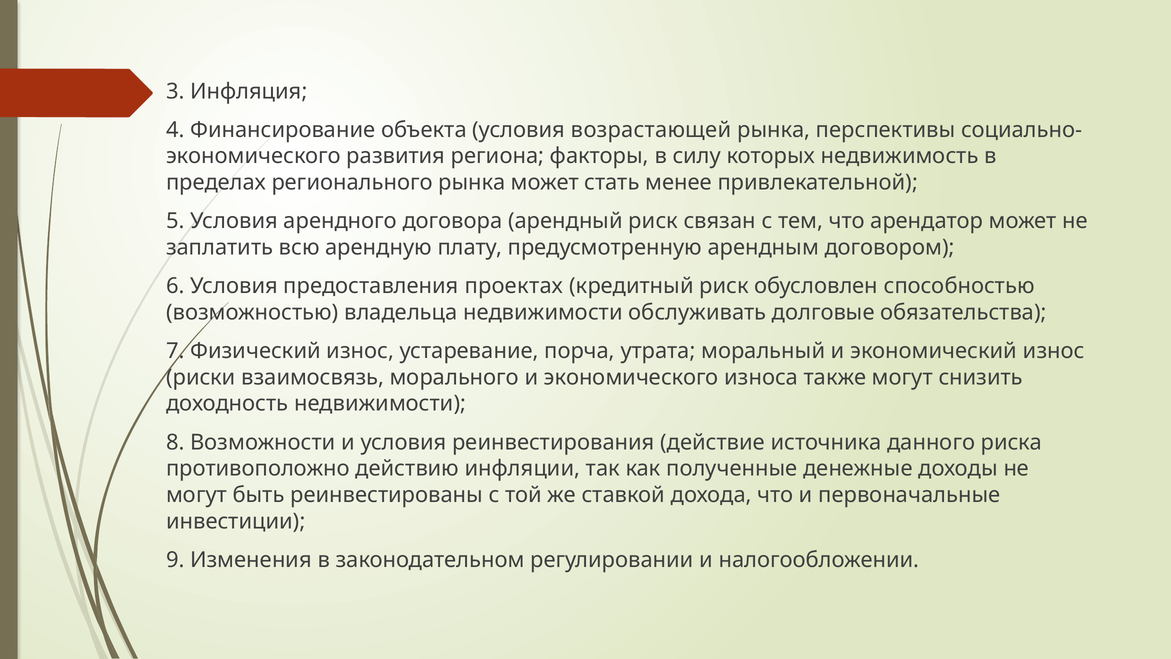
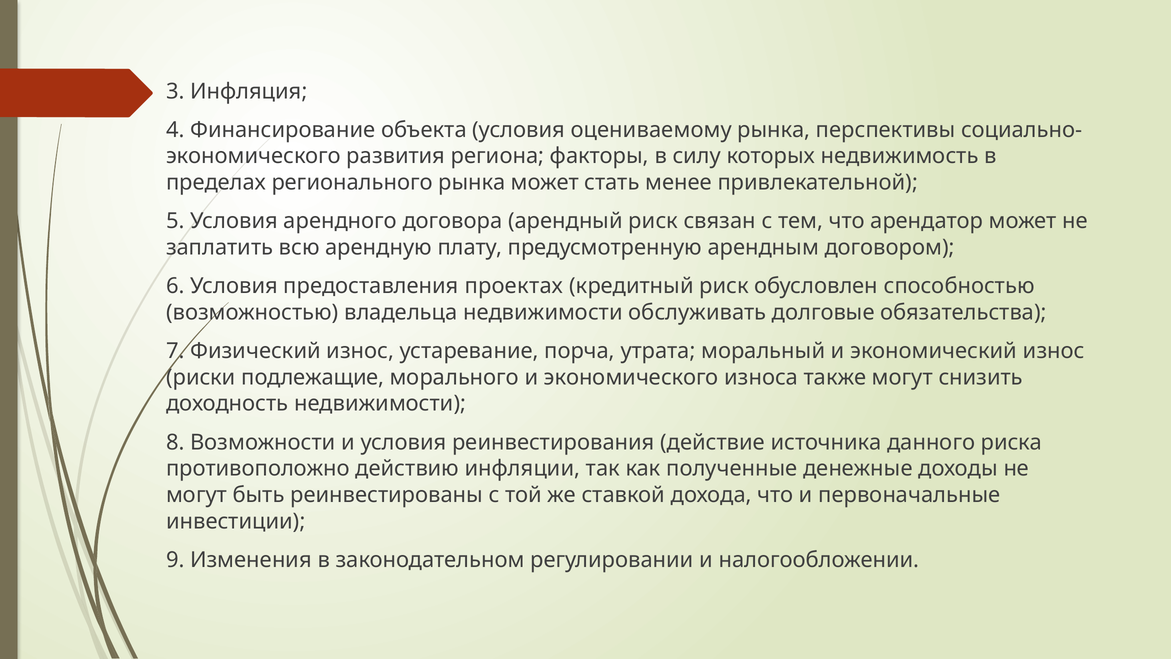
возрастающей: возрастающей -> оцениваемому (651, 130)
взаимосвязь: взаимосвязь -> подлежащие (313, 377)
